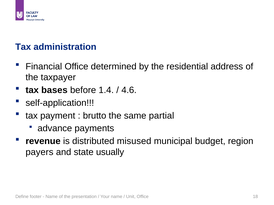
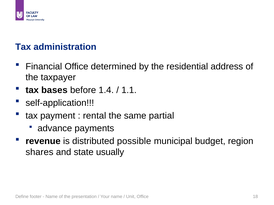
4.6: 4.6 -> 1.1 (129, 90)
brutto: brutto -> rental (95, 116)
misused: misused -> possible (134, 141)
payers: payers -> shares (39, 152)
